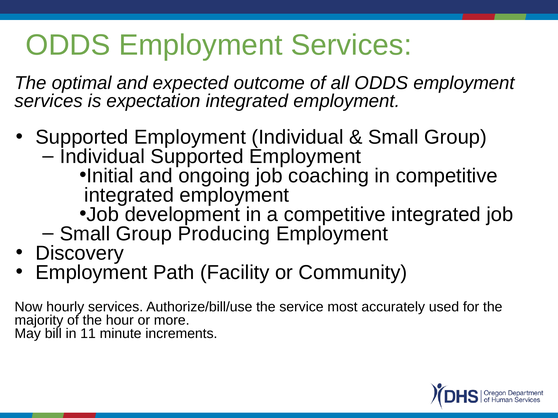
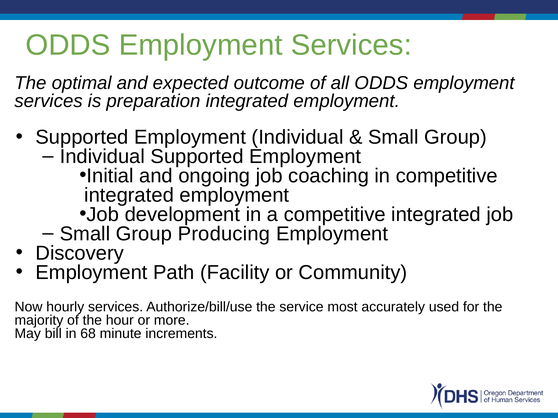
expectation: expectation -> preparation (154, 101)
11: 11 -> 68 (88, 334)
